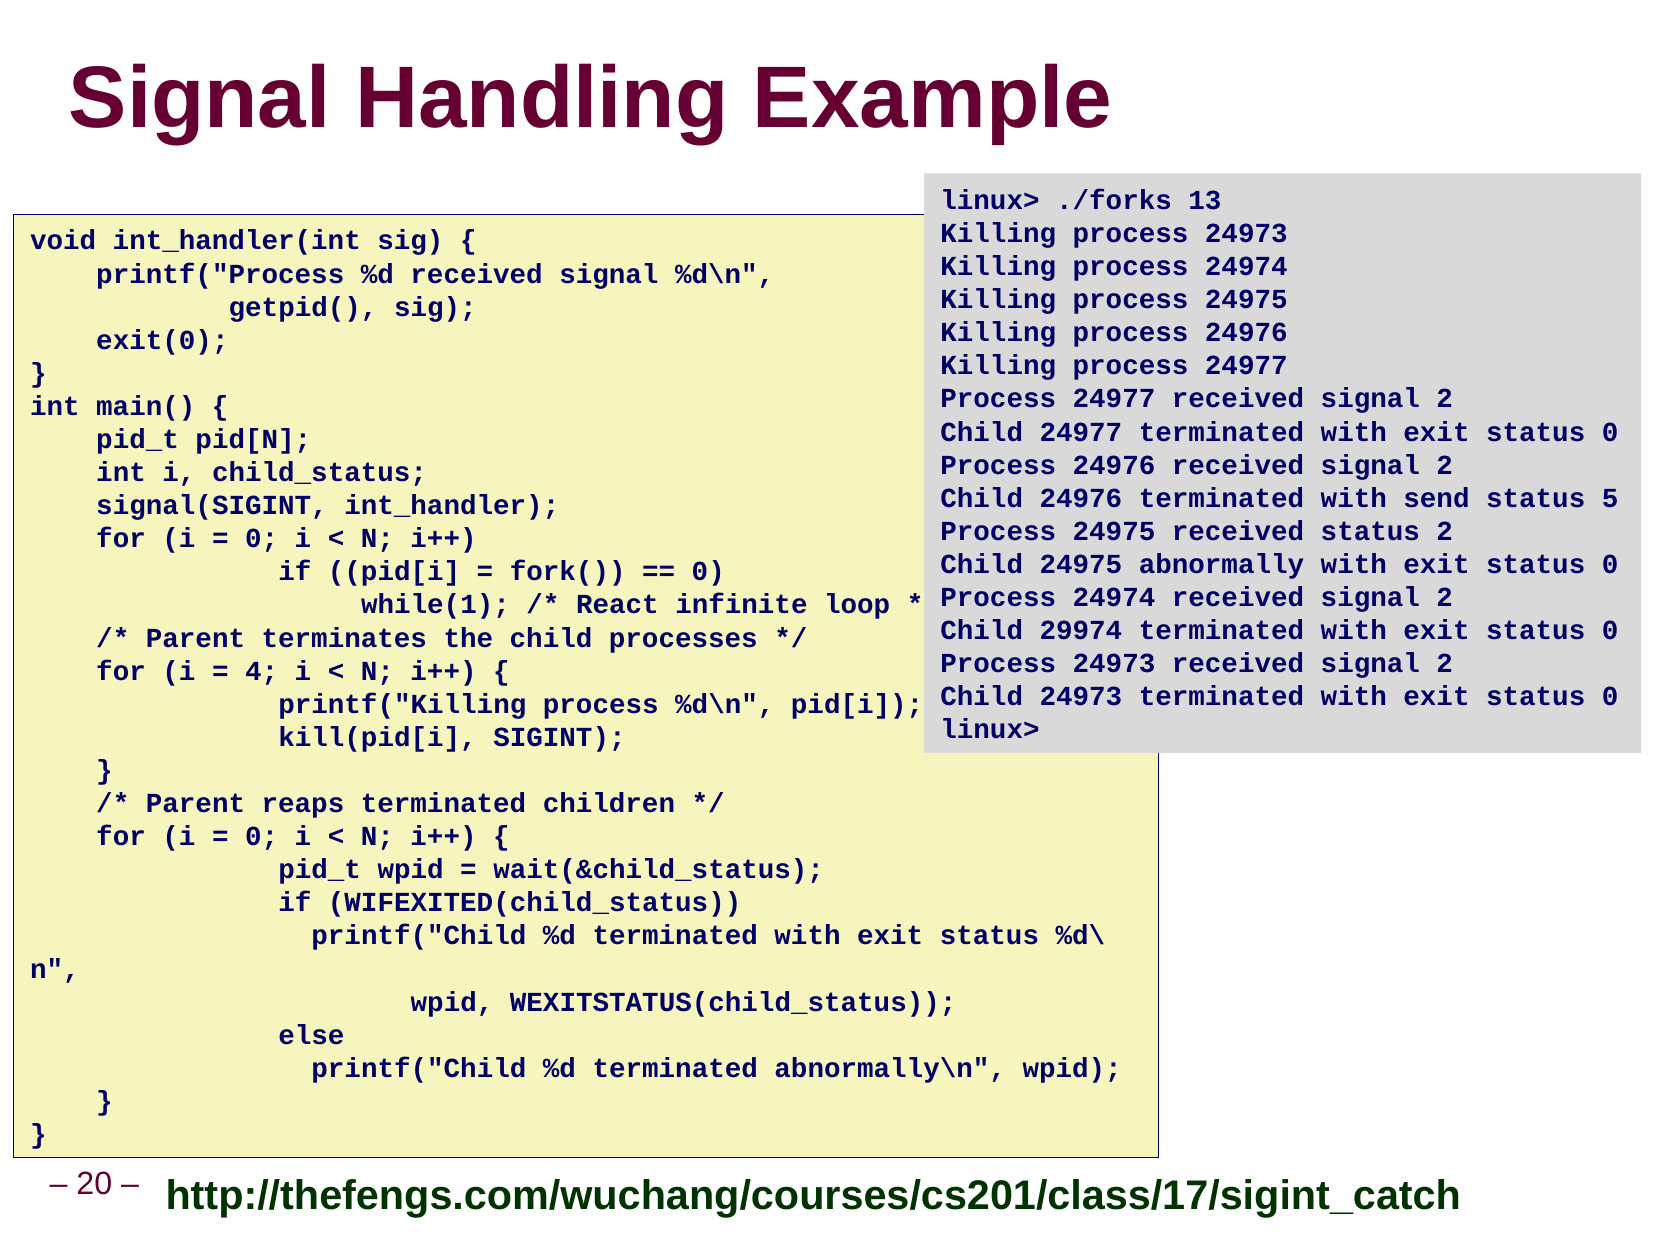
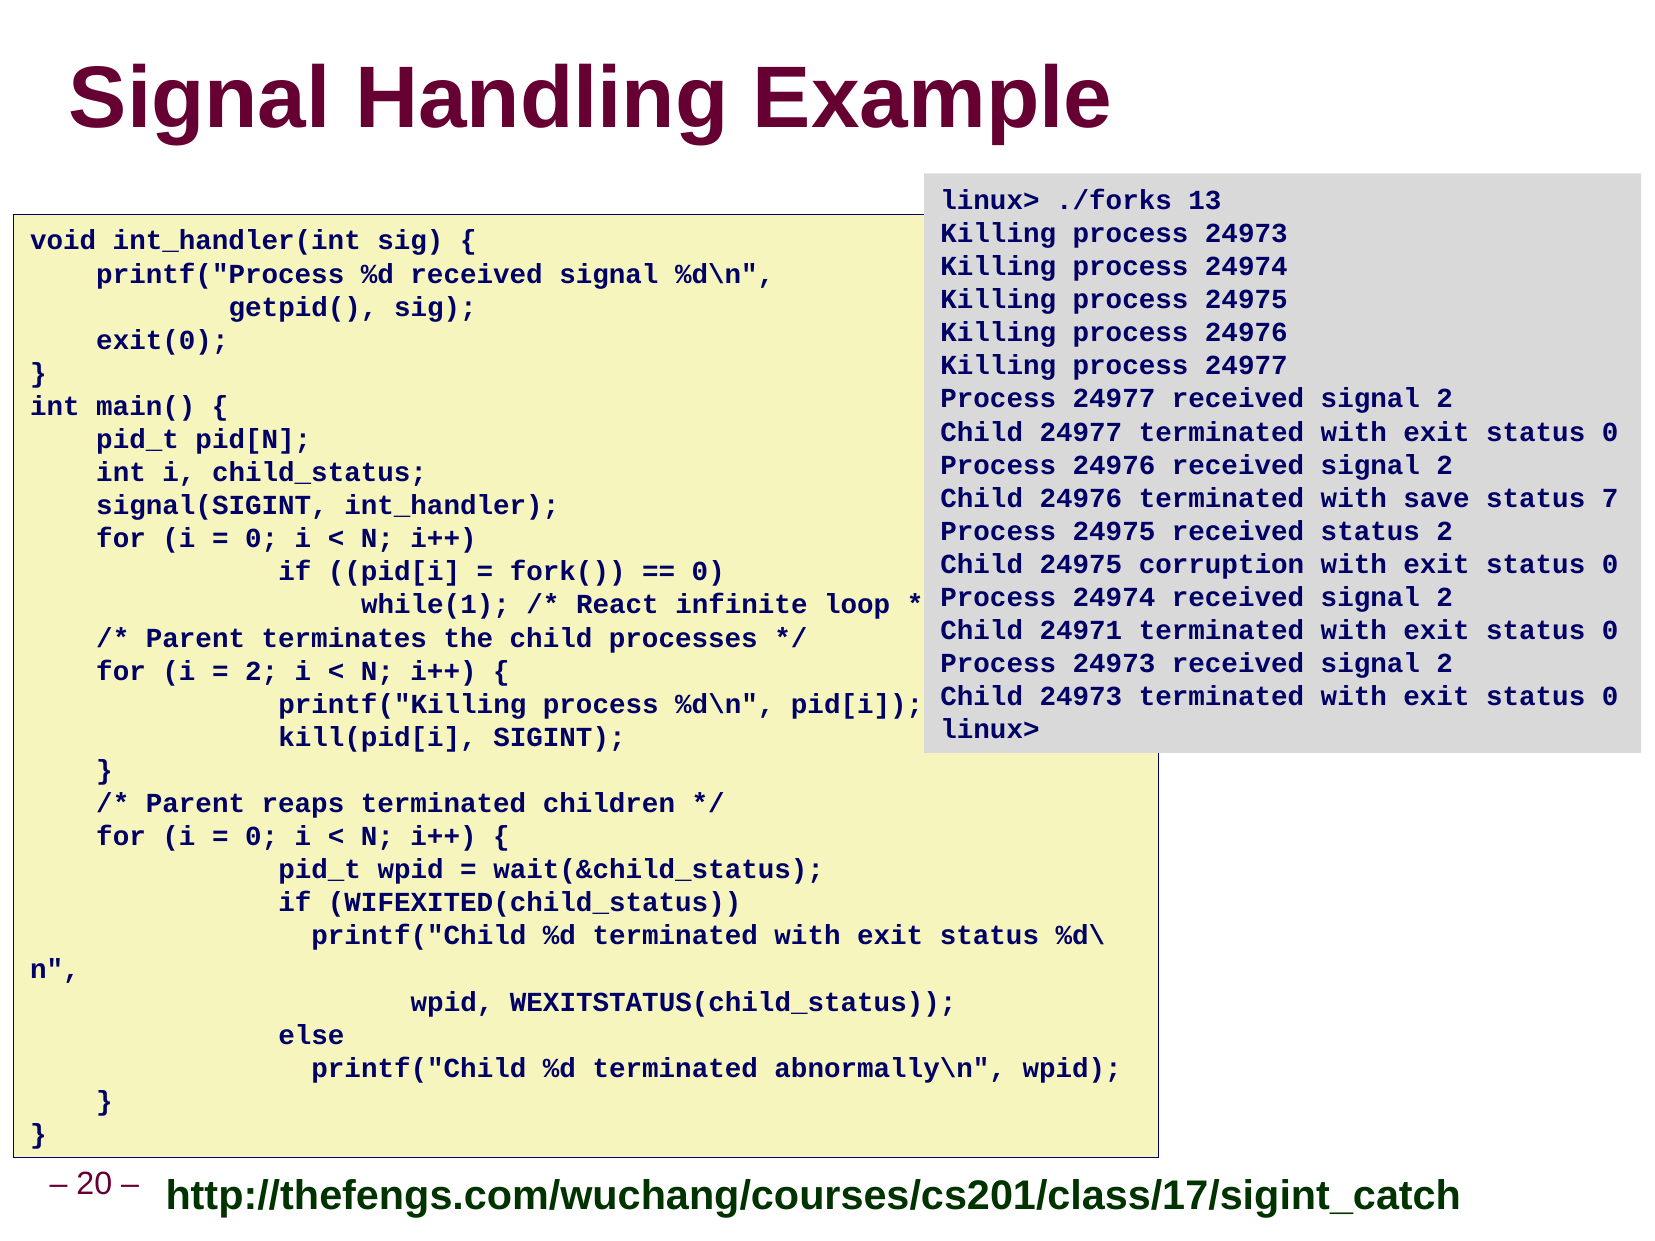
send: send -> save (1436, 498)
5: 5 -> 7 (1610, 498)
abnormally: abnormally -> corruption (1221, 564)
29974: 29974 -> 24971 (1081, 631)
4: 4 -> 2 (262, 671)
